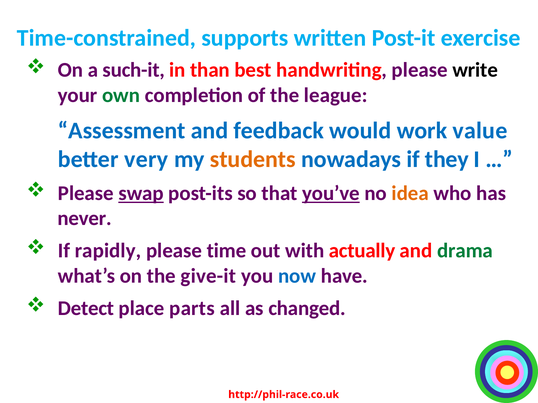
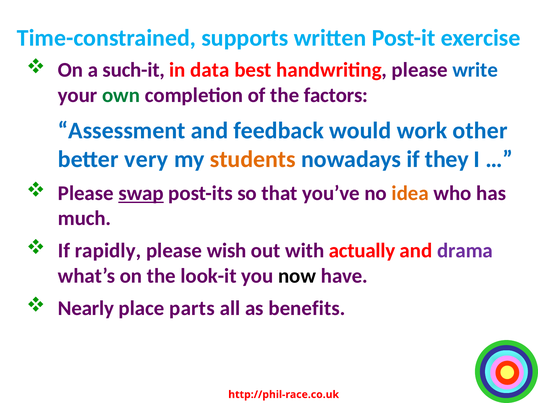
than: than -> data (210, 70)
write colour: black -> blue (475, 70)
league: league -> factors (336, 95)
value: value -> other (480, 131)
you’ve underline: present -> none (331, 194)
never: never -> much (85, 219)
time: time -> wish (227, 251)
drama colour: green -> purple (465, 251)
give-it: give-it -> look-it (209, 276)
now colour: blue -> black (297, 276)
Detect: Detect -> Nearly (86, 309)
changed: changed -> benefits (307, 309)
